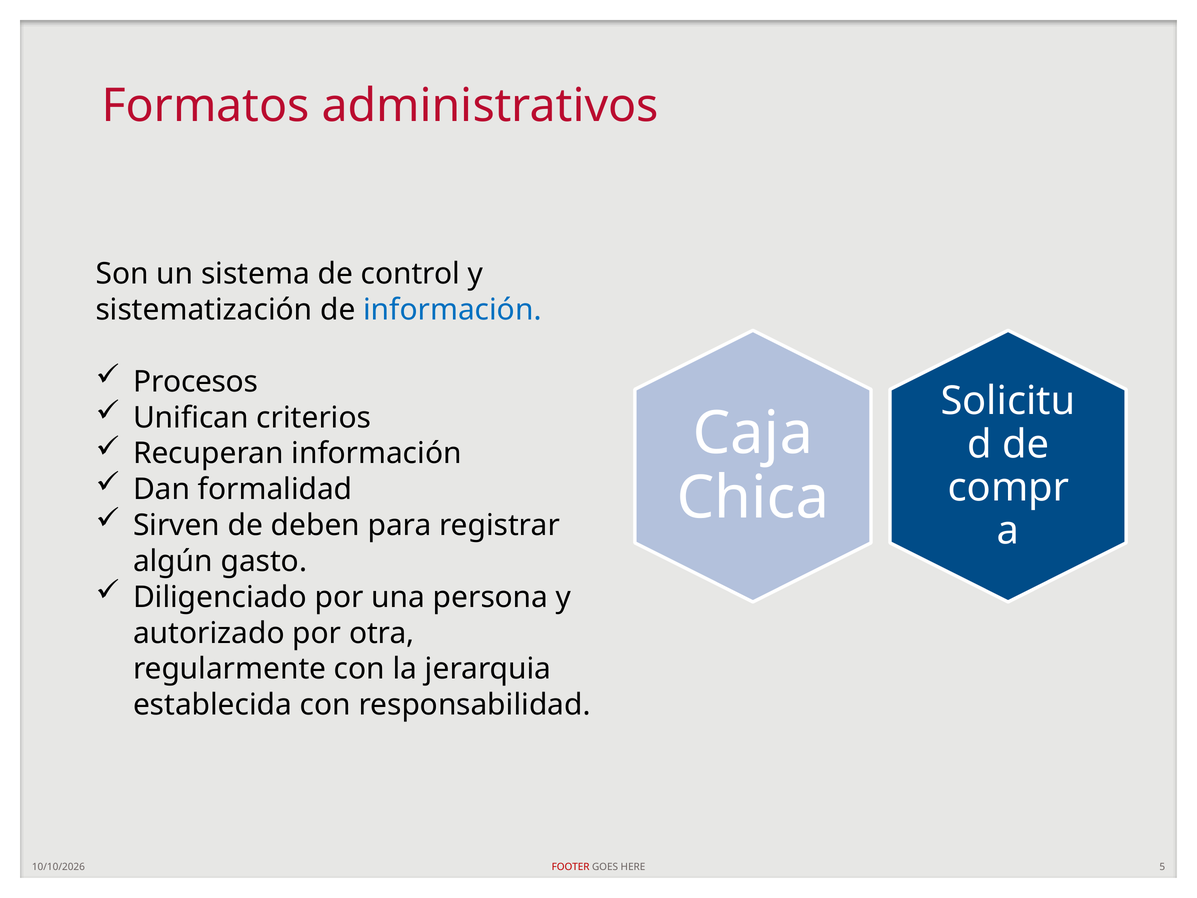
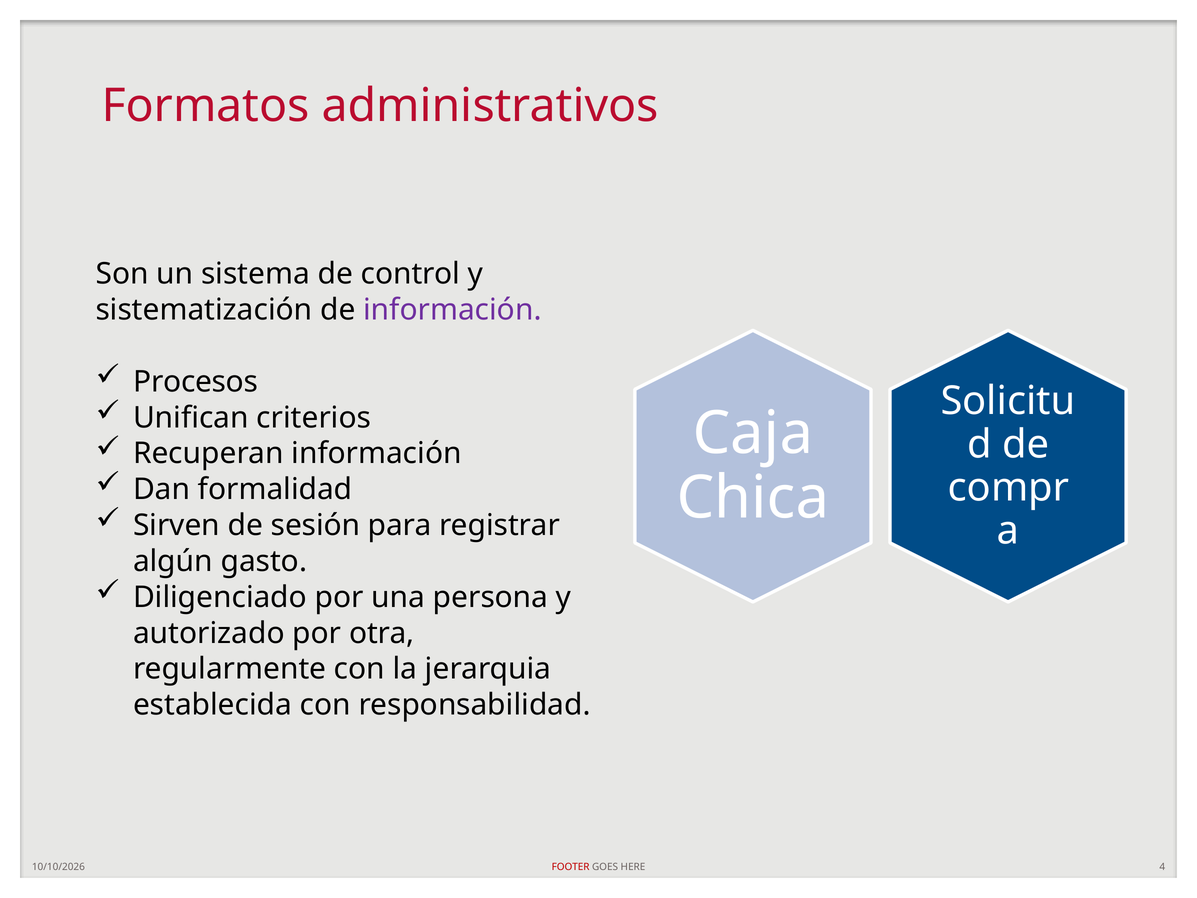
información colour: blue -> purple (452, 310)
deben: deben -> sesión (315, 525)
5: 5 -> 4 (1162, 867)
